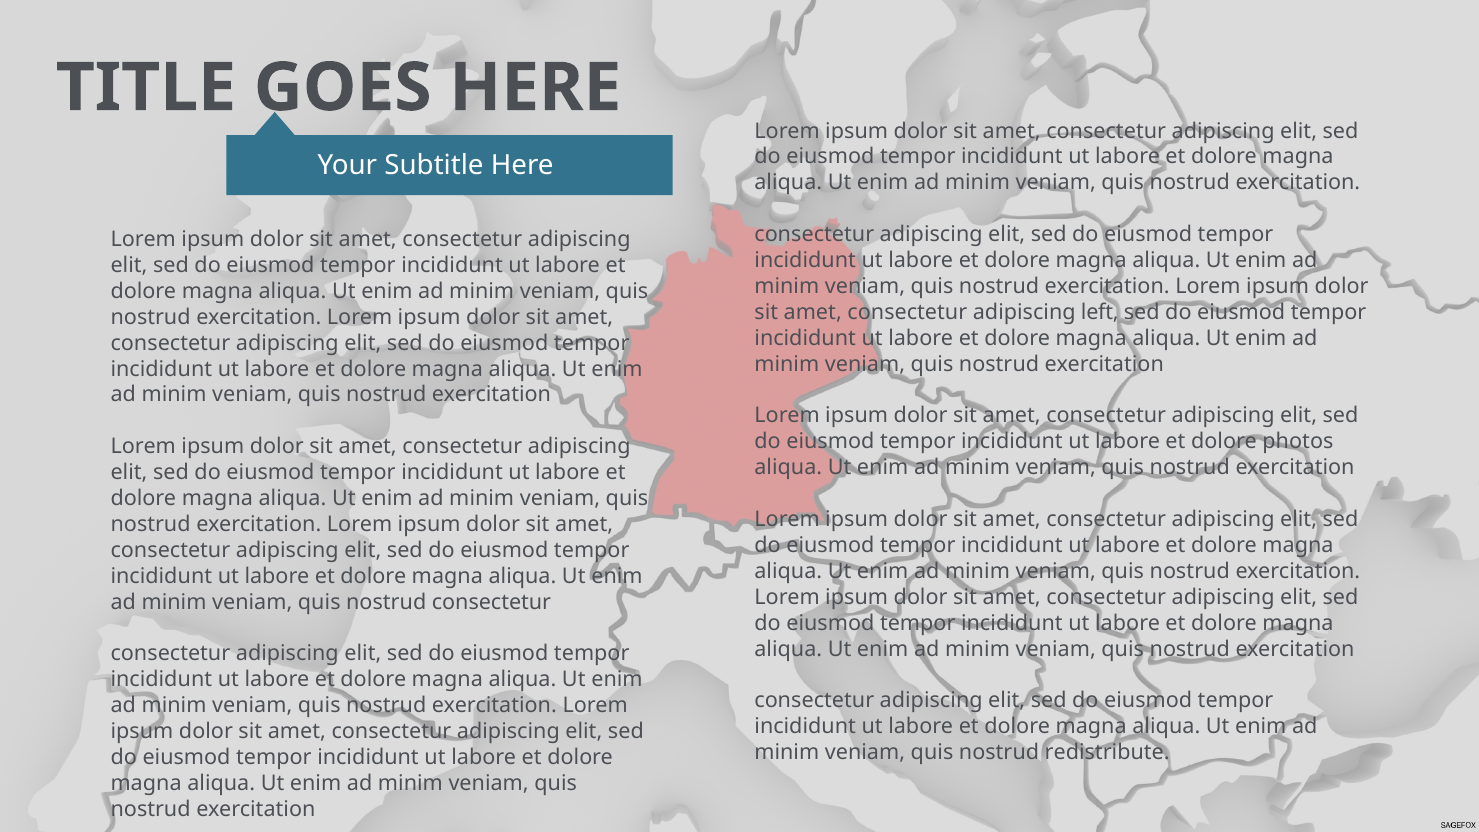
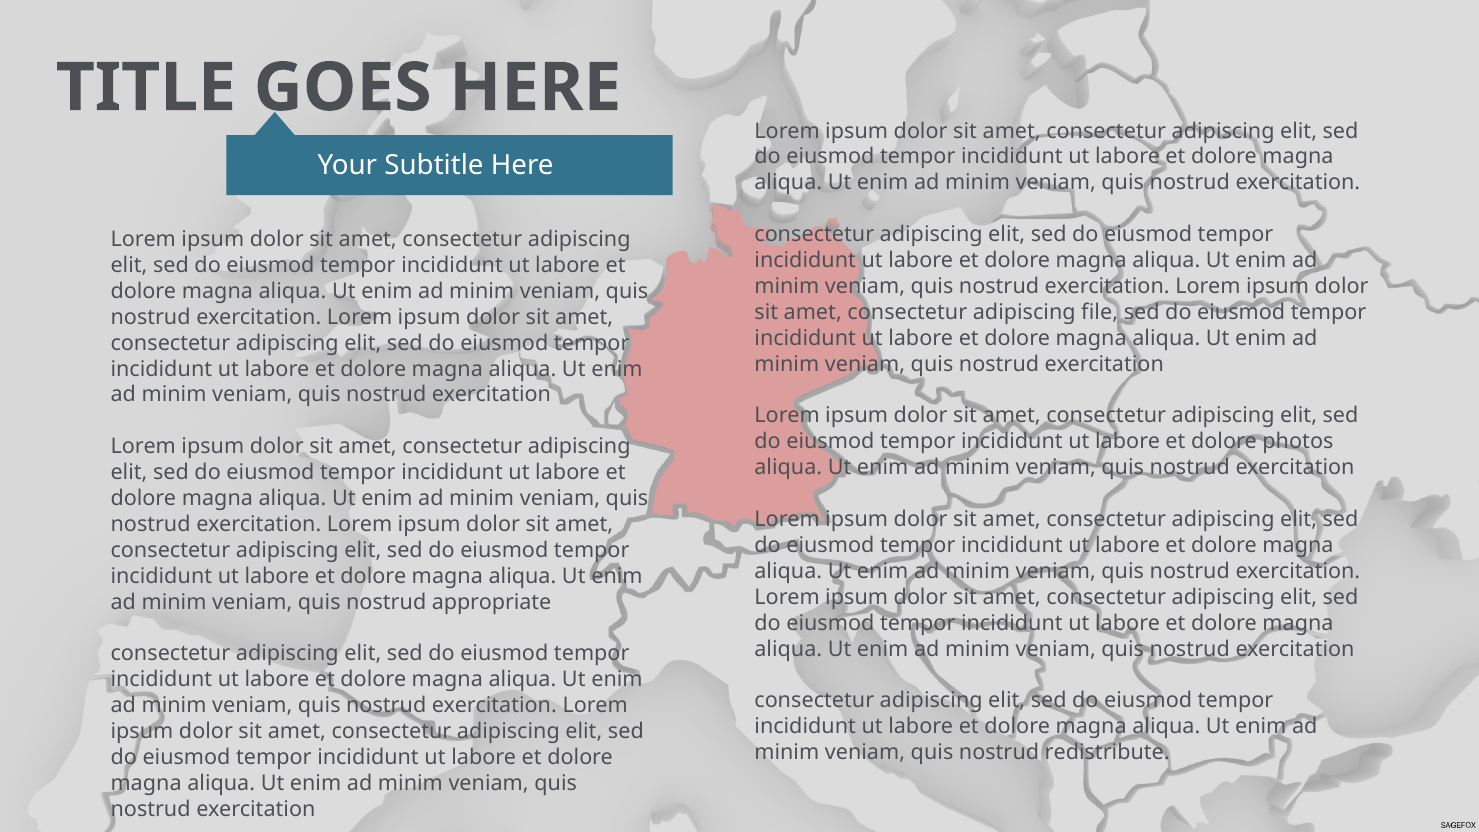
left: left -> file (1100, 312)
nostrud consectetur: consectetur -> appropriate (492, 602)
